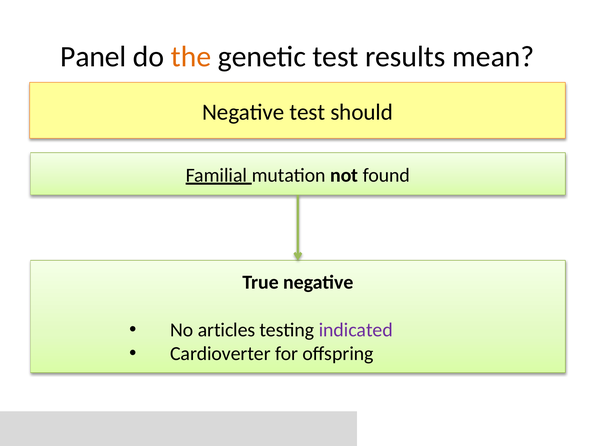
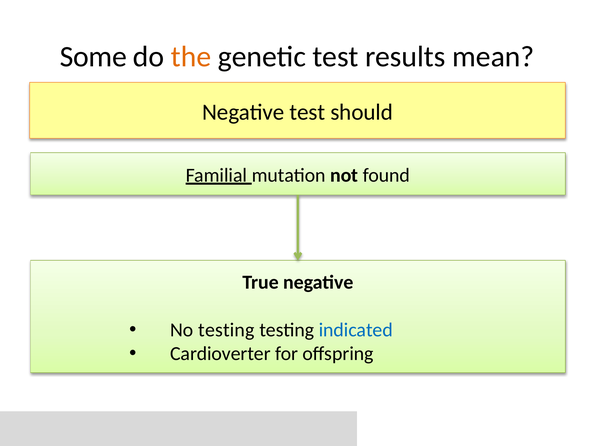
Panel: Panel -> Some (93, 57)
No articles: articles -> testing (226, 330)
indicated colour: purple -> blue (356, 330)
